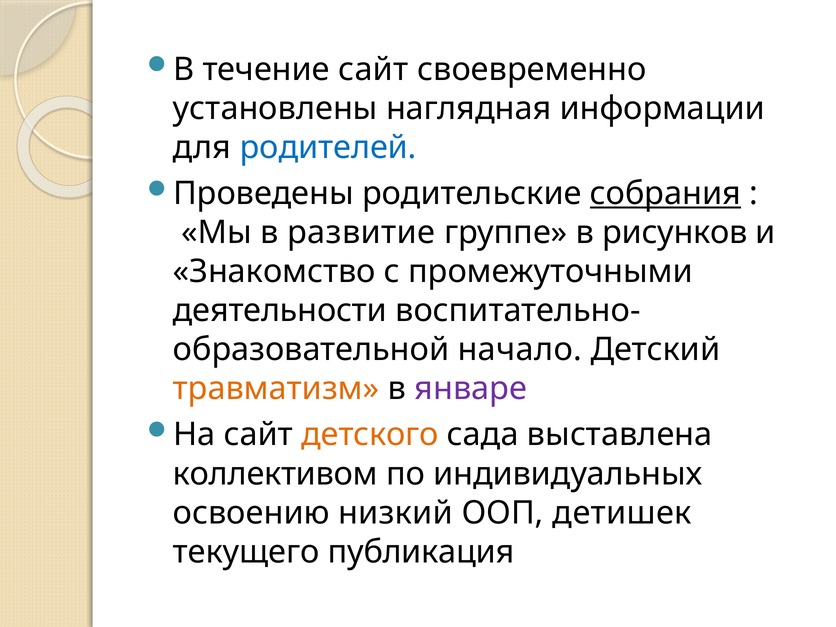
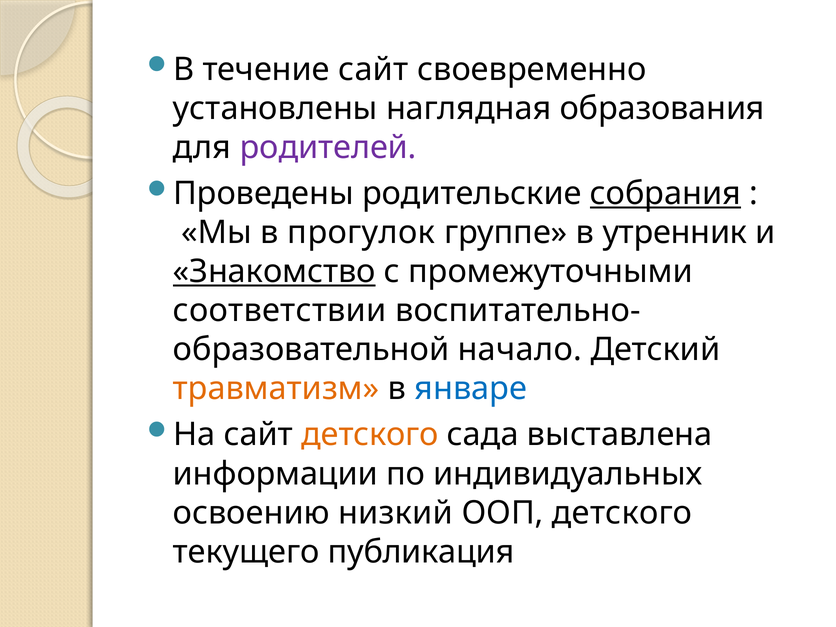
информации: информации -> образования (662, 109)
родителей colour: blue -> purple (328, 148)
развитие: развитие -> прогулок (361, 233)
рисунков: рисунков -> утренник (675, 233)
Знакомство underline: none -> present (274, 272)
деятельности: деятельности -> соответствии (280, 311)
январе colour: purple -> blue (471, 389)
коллективом: коллективом -> информации (275, 474)
ООП детишек: детишек -> детского (622, 513)
